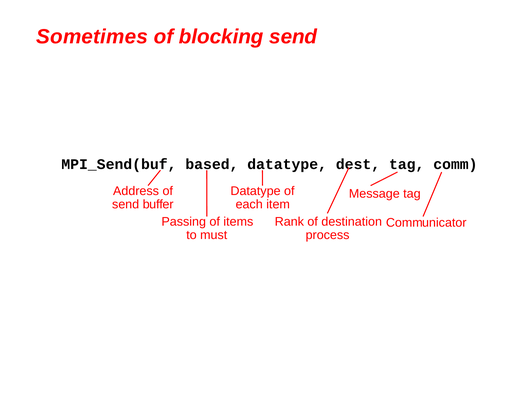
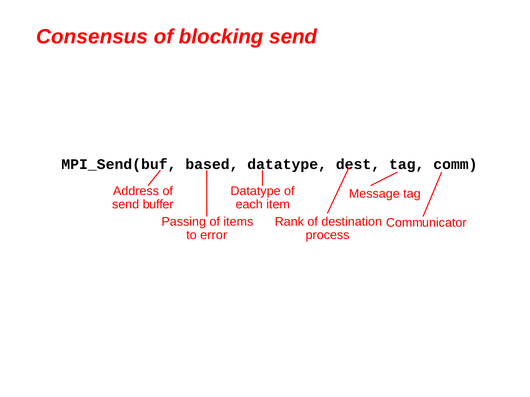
Sometimes: Sometimes -> Consensus (92, 37)
must: must -> error (214, 235)
